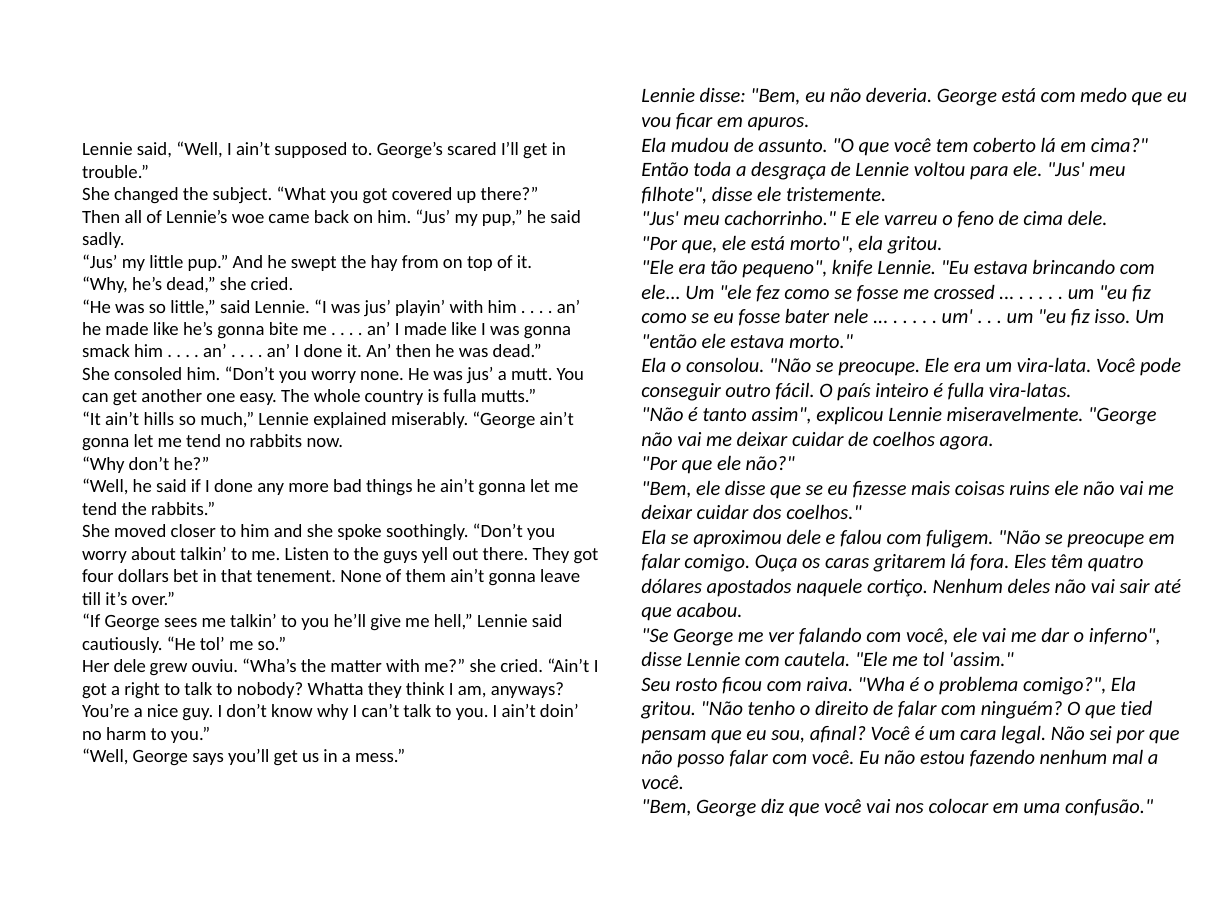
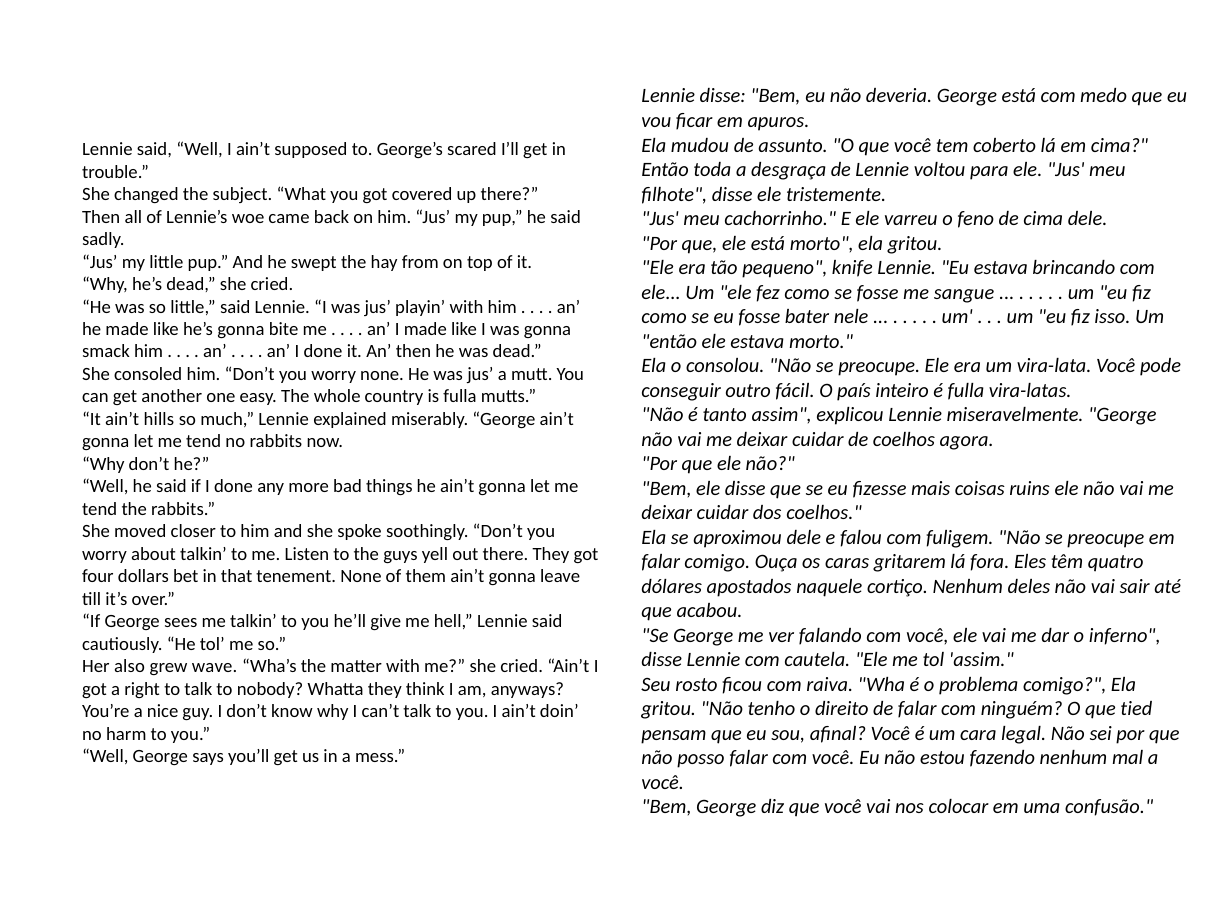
crossed: crossed -> sangue (964, 292)
Her dele: dele -> also (130, 666)
ouviu: ouviu -> wave (215, 666)
